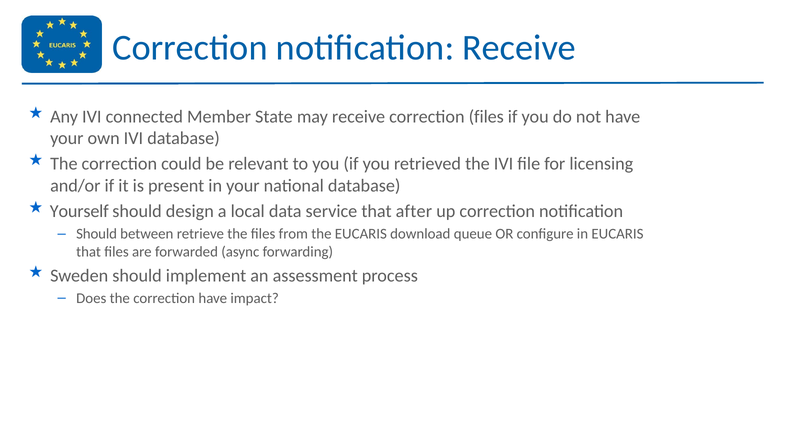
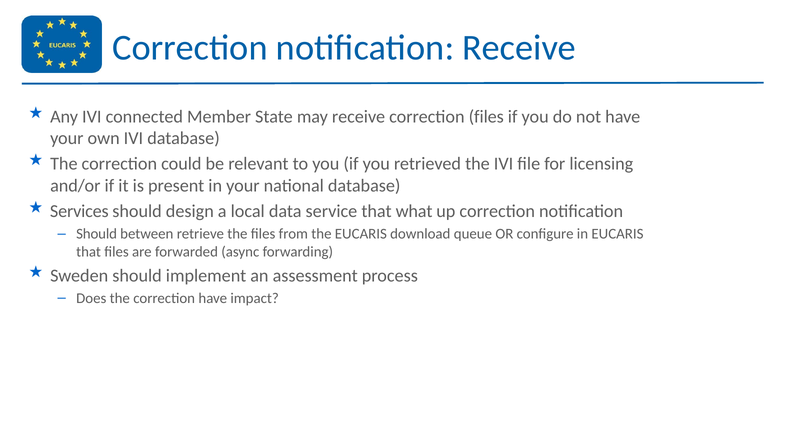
Yourself: Yourself -> Services (79, 211)
after: after -> what (414, 211)
